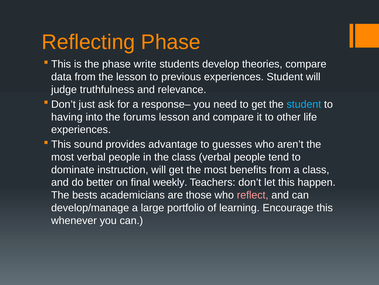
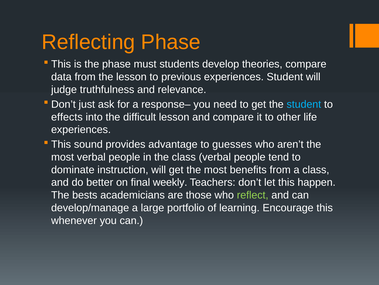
write: write -> must (145, 64)
having: having -> effects (67, 117)
forums: forums -> difficult (140, 117)
reflect colour: pink -> light green (253, 195)
